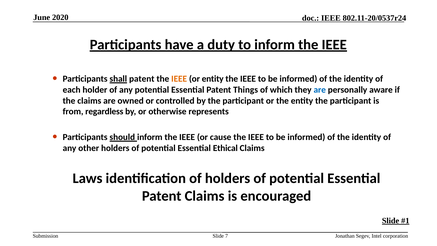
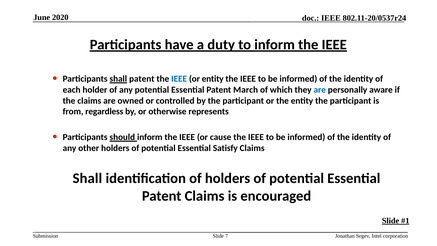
IEEE colour: orange -> blue (179, 79)
Things: Things -> March (246, 90)
Ethical: Ethical -> Satisfy (225, 148)
Laws: Laws -> Shall (87, 178)
